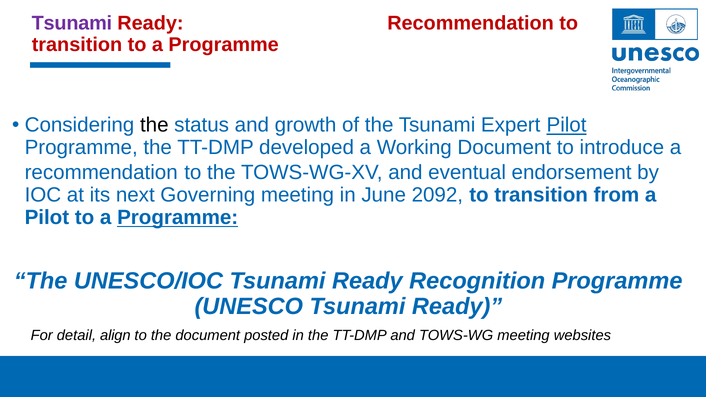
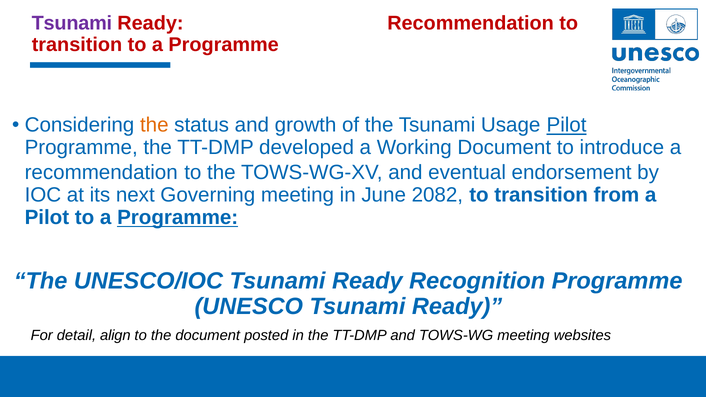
the colour: black -> orange (154, 125)
Expert: Expert -> Usage (511, 125)
2092: 2092 -> 2082 (437, 195)
